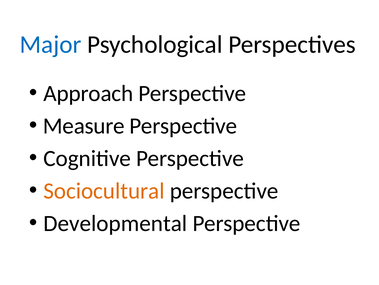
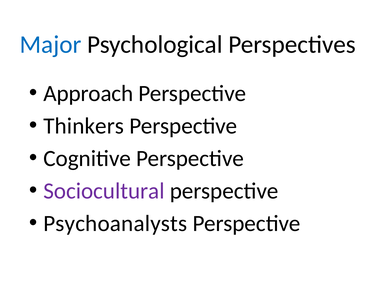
Measure: Measure -> Thinkers (84, 126)
Sociocultural colour: orange -> purple (104, 190)
Developmental: Developmental -> Psychoanalysts (115, 223)
